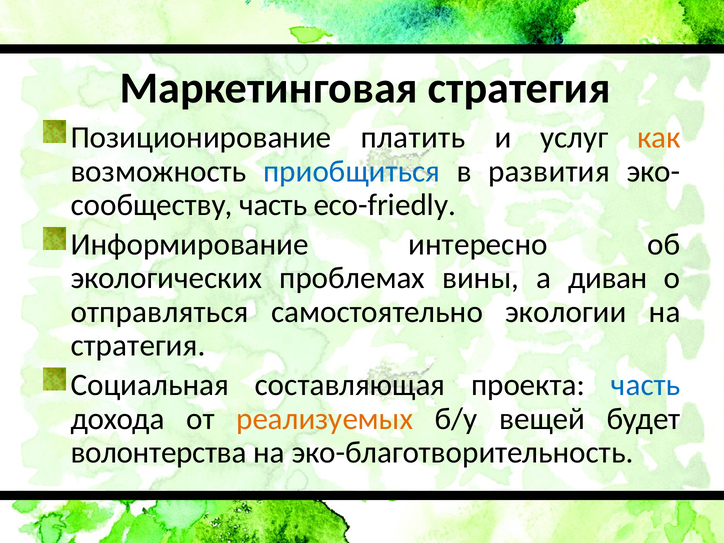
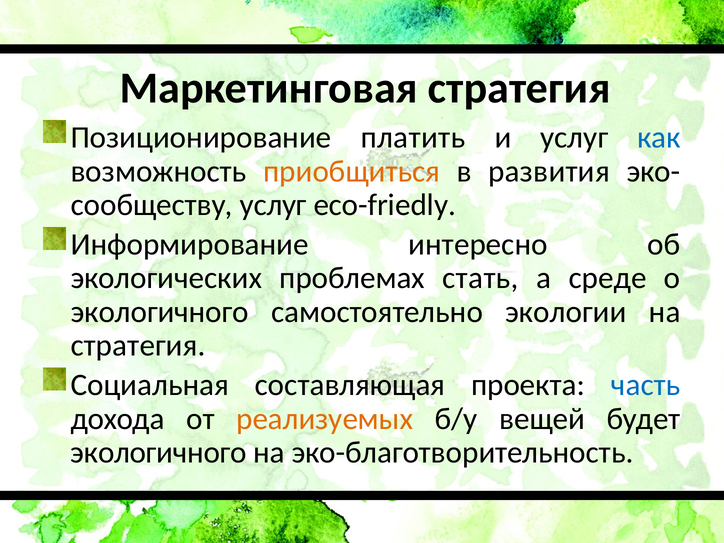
как colour: orange -> blue (659, 138)
приобщиться colour: blue -> orange (352, 171)
часть: часть -> услуг (273, 205)
вины: вины -> стать (480, 278)
диван: диван -> среде (608, 278)
отправляться: отправляться -> экологичного (160, 312)
волонтерства: волонтерства -> экологичного (158, 452)
